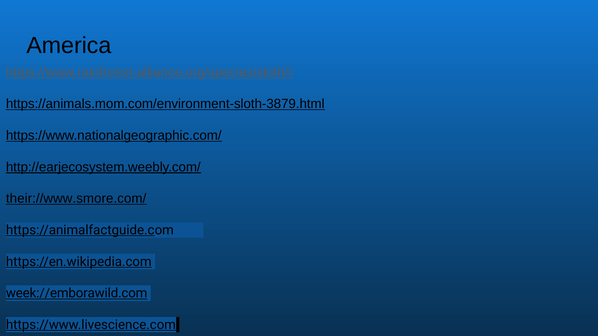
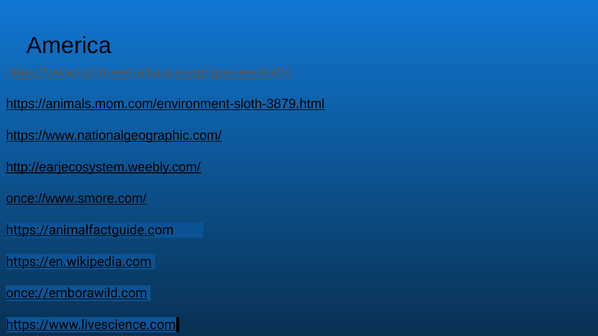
their://www.smore.com/: their://www.smore.com/ -> once://www.smore.com/ (76, 199)
week://emborawild.com: week://emborawild.com -> once://emborawild.com (77, 294)
